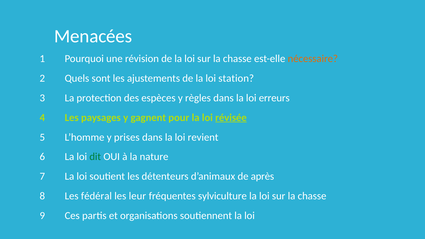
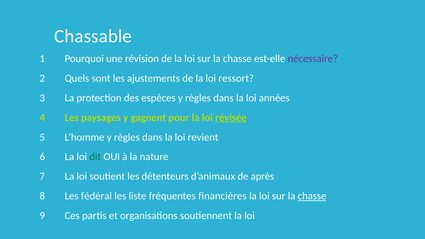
Menacées: Menacées -> Chassable (93, 36)
nécessaire colour: orange -> purple (313, 59)
station: station -> ressort (236, 78)
erreurs: erreurs -> années (274, 98)
L’homme y prises: prises -> règles (127, 137)
leur: leur -> liste (138, 196)
sylviculture: sylviculture -> financières (222, 196)
chasse underline: none -> present (312, 196)
